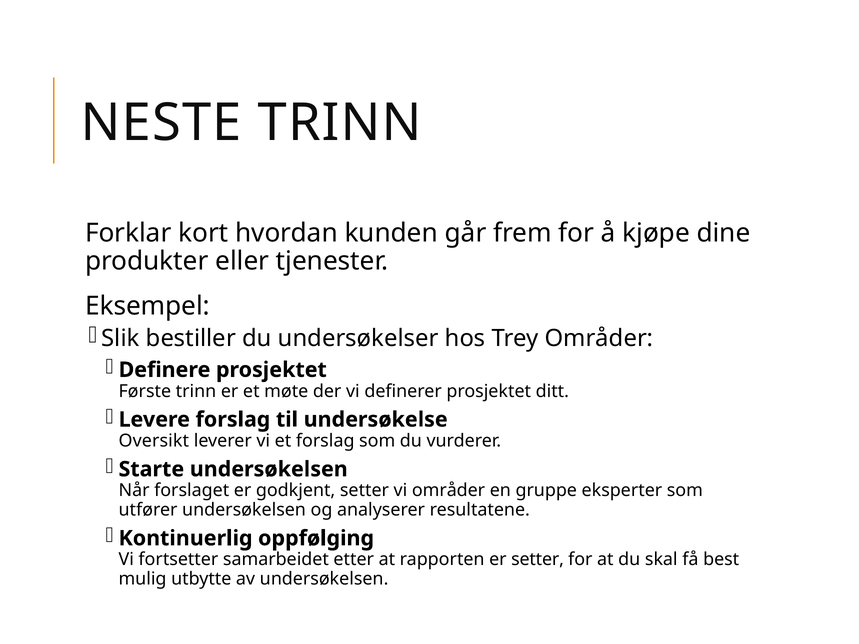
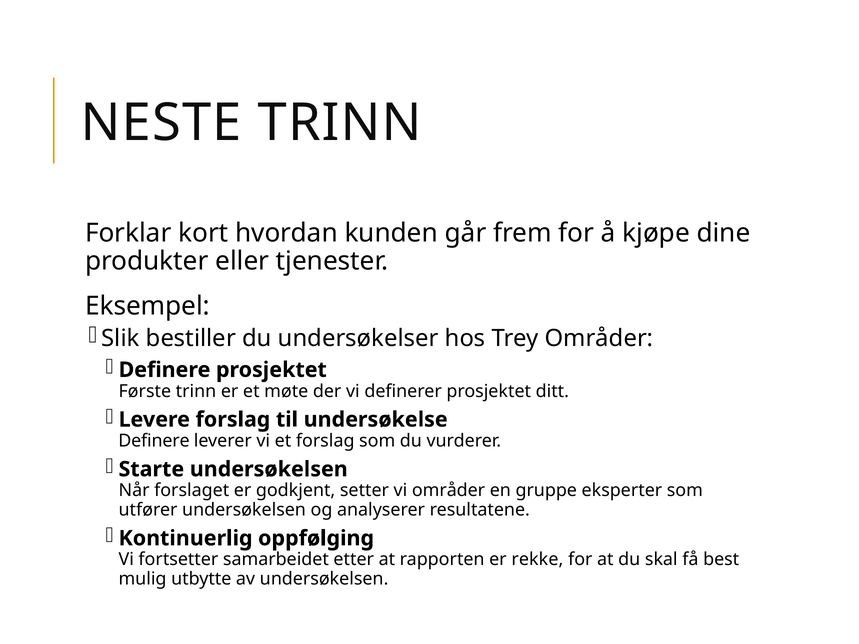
Oversikt: Oversikt -> Definere (154, 441)
er setter: setter -> rekke (537, 560)
